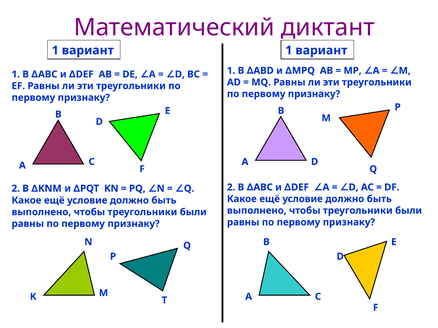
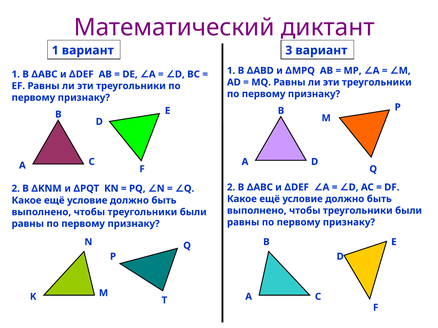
1: 1 -> 3 (289, 50)
